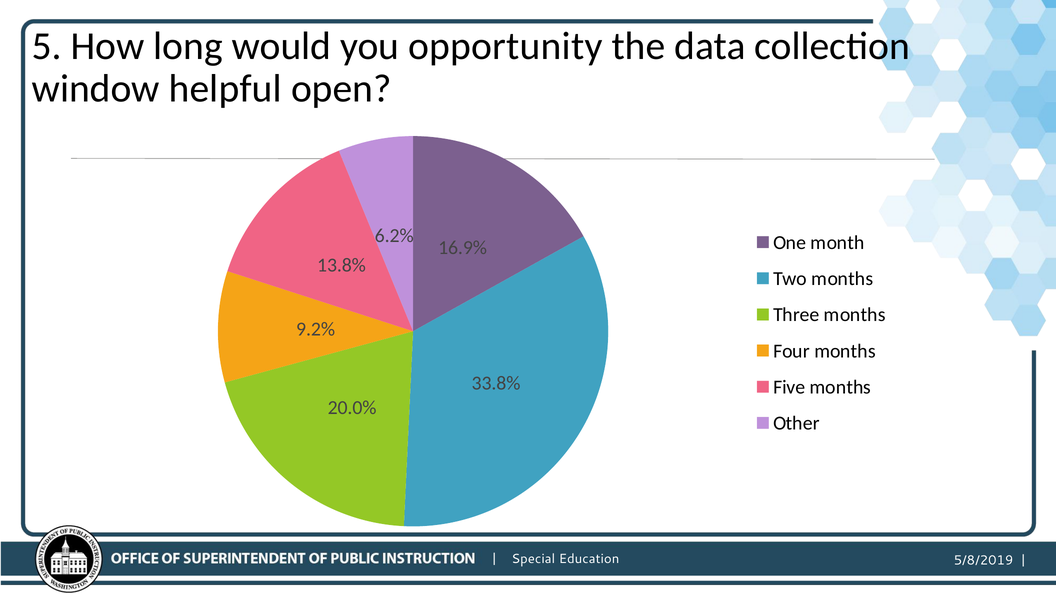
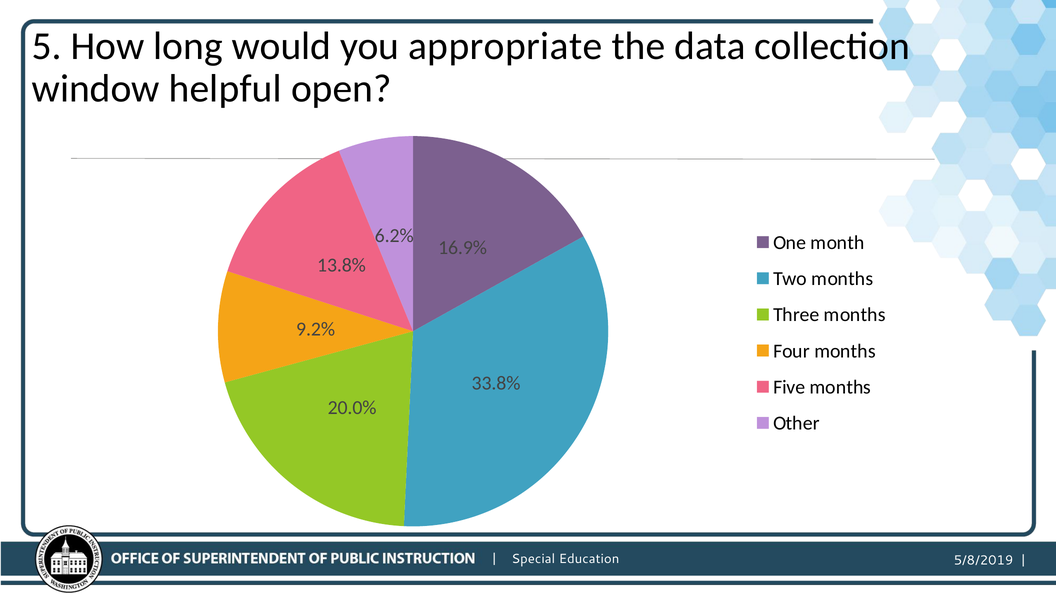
opportunity: opportunity -> appropriate (505, 46)
